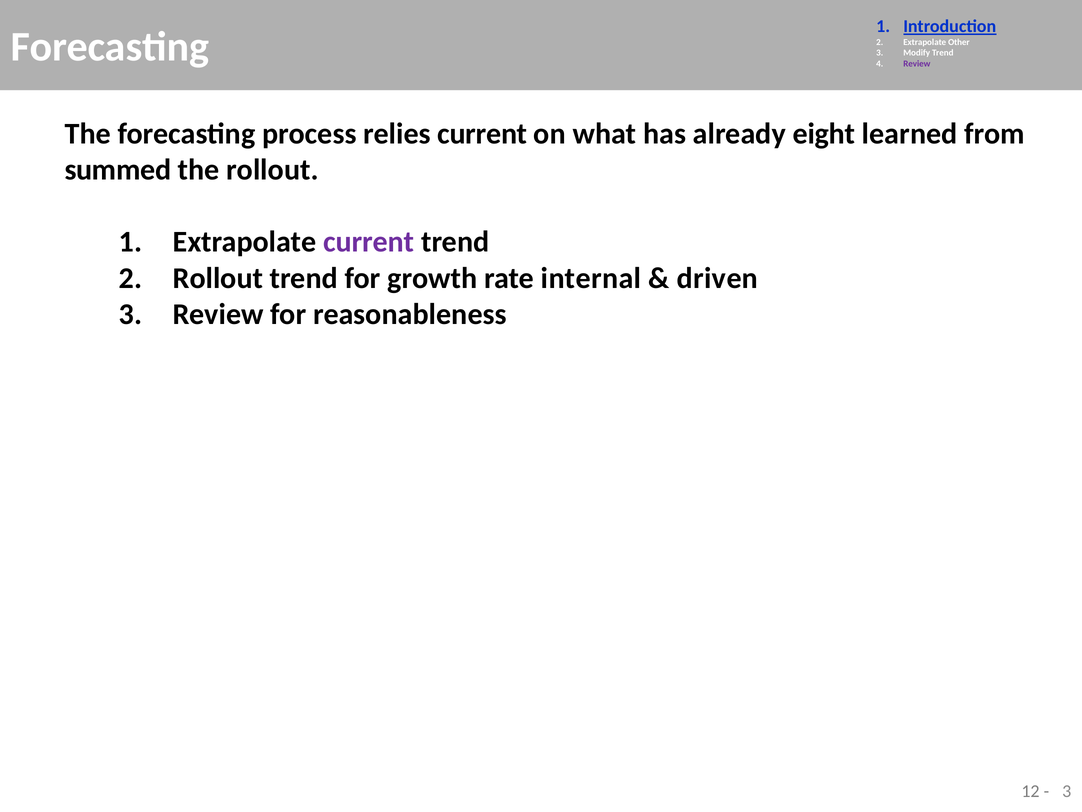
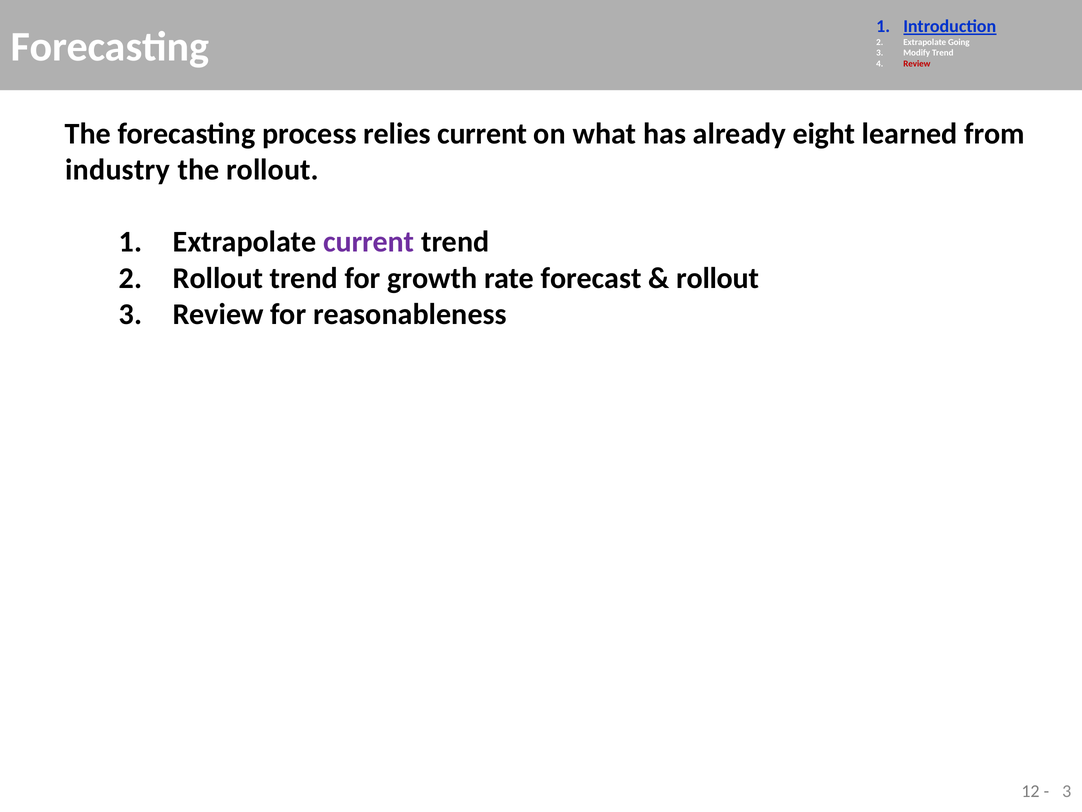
Other: Other -> Going (959, 42)
Review colour: purple -> red (917, 64)
summed: summed -> industry (118, 170)
internal: internal -> forecast (591, 278)
driven: driven -> rollout (718, 278)
